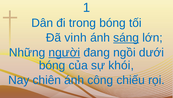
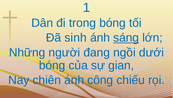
vinh: vinh -> sinh (76, 37)
người underline: present -> none (64, 52)
khói: khói -> gian (121, 65)
